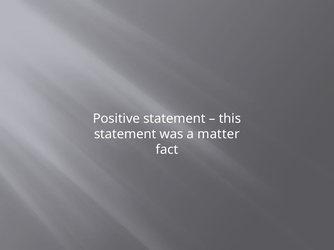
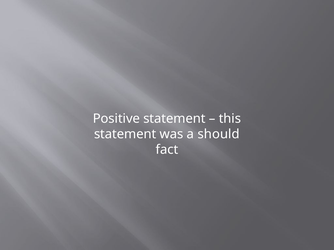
matter: matter -> should (219, 134)
